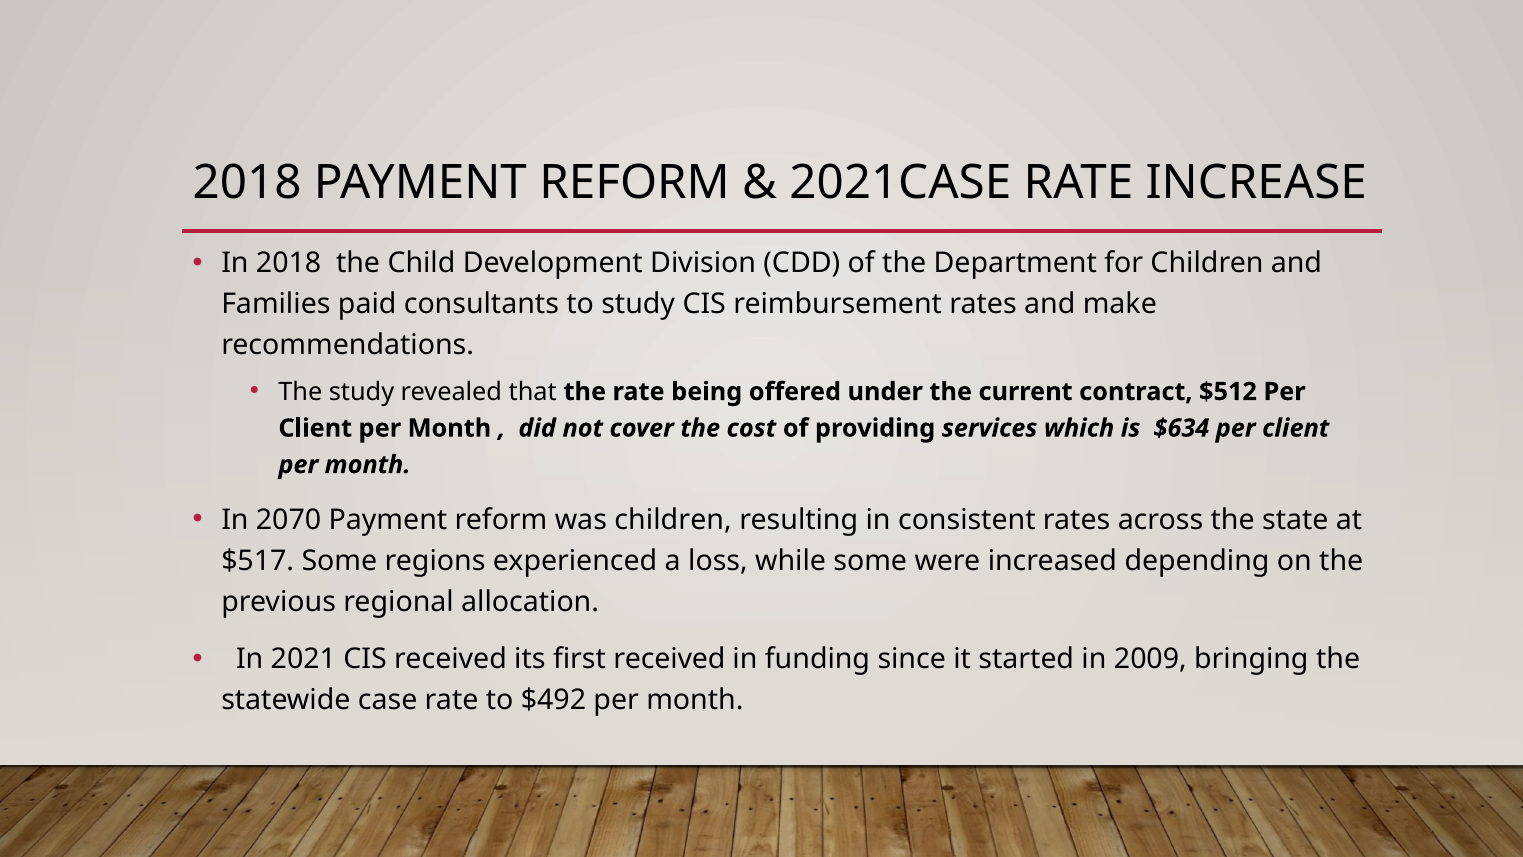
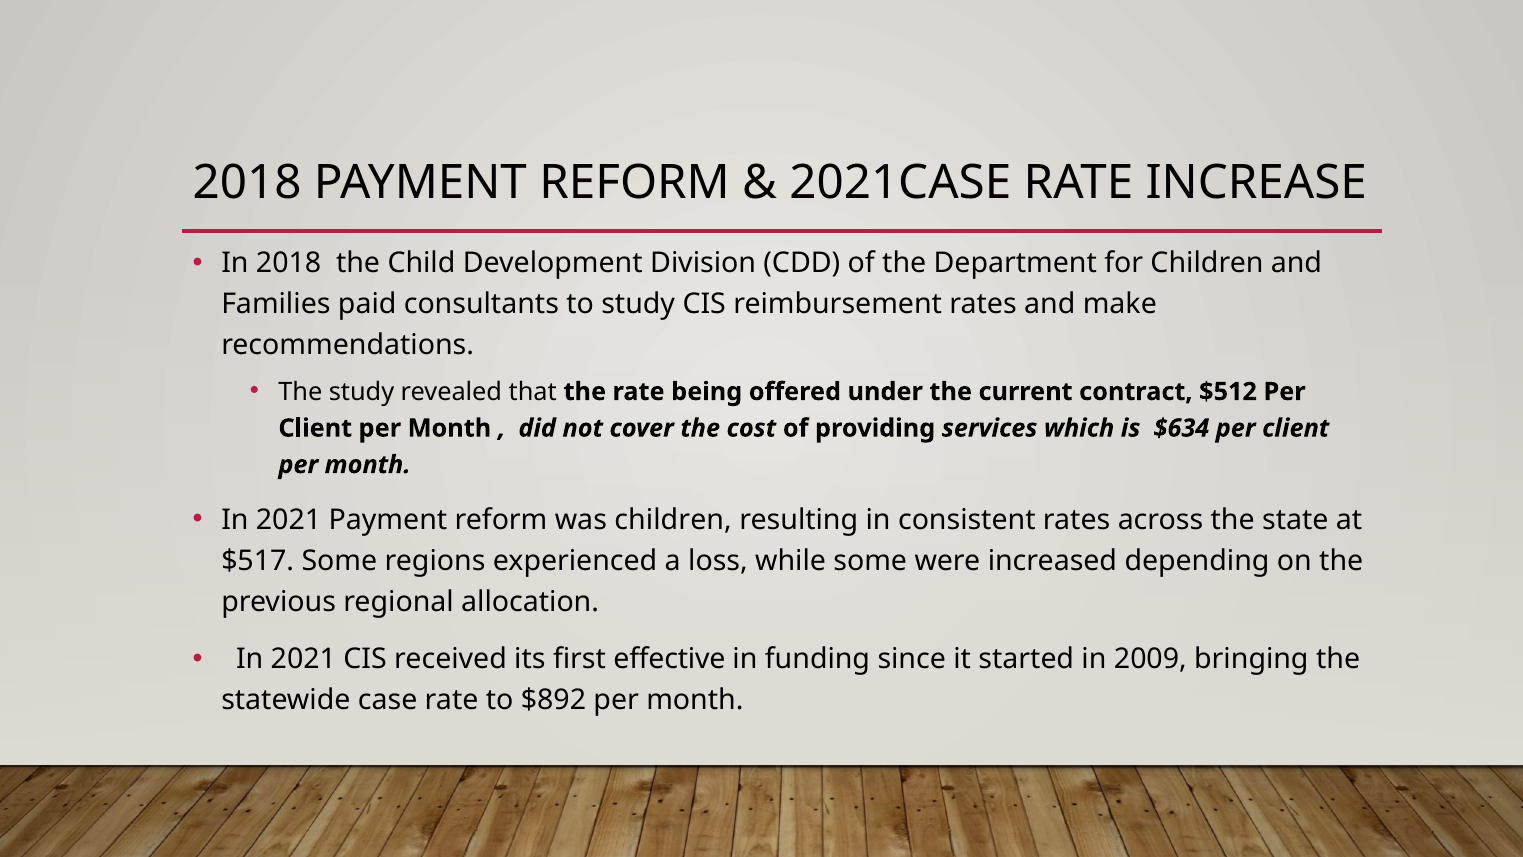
2070: 2070 -> 2021 (289, 520)
first received: received -> effective (669, 659)
$492: $492 -> $892 (553, 700)
